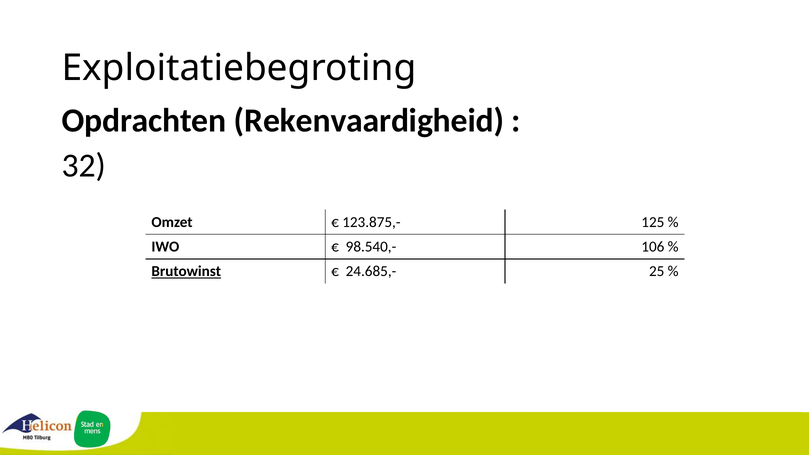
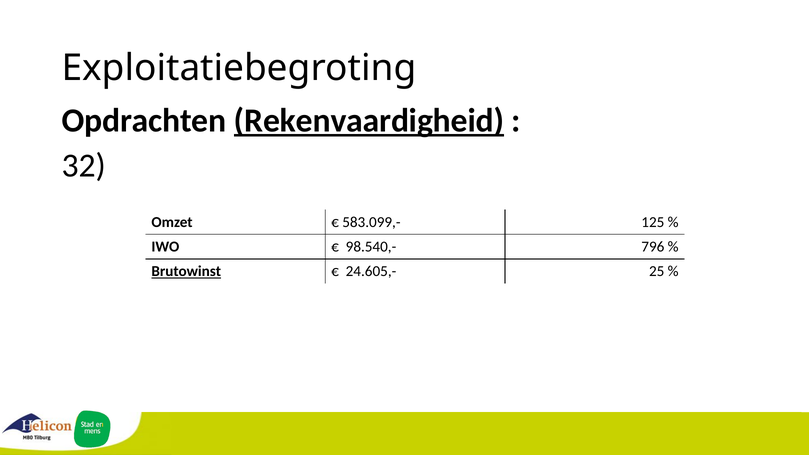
Rekenvaardigheid underline: none -> present (369, 121)
123.875,-: 123.875,- -> 583.099,- (371, 222)
106: 106 -> 796 (653, 247)
24.685,-: 24.685,- -> 24.605,- (371, 271)
